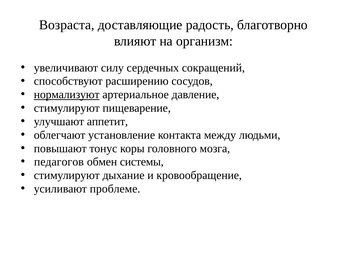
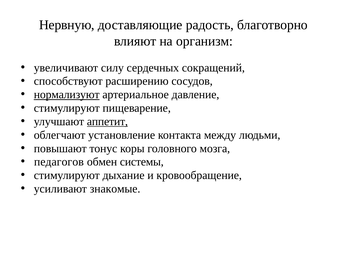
Возраста: Возраста -> Нервную (67, 25)
аппетит underline: none -> present (107, 121)
проблеме: проблеме -> знакомые (115, 188)
